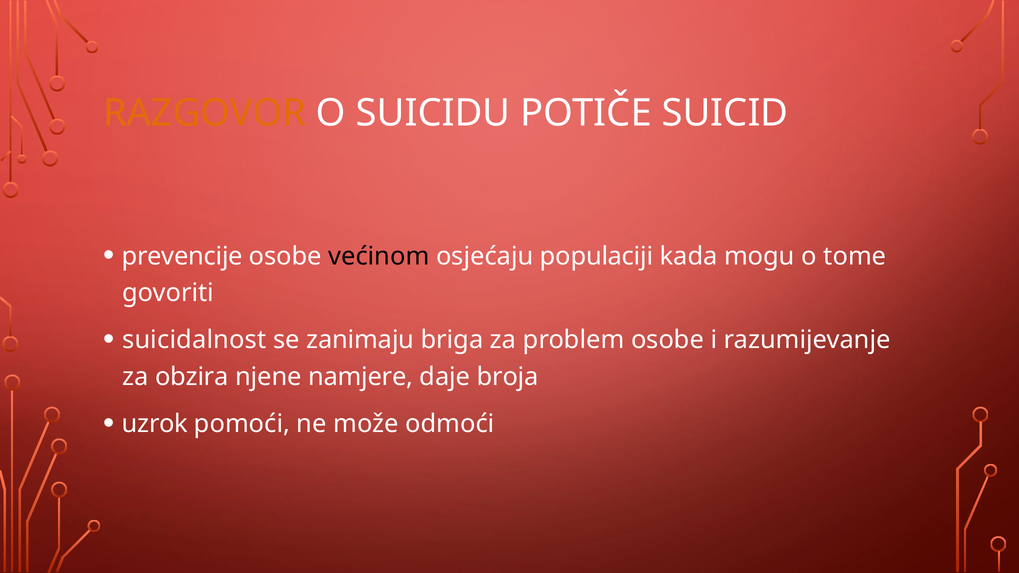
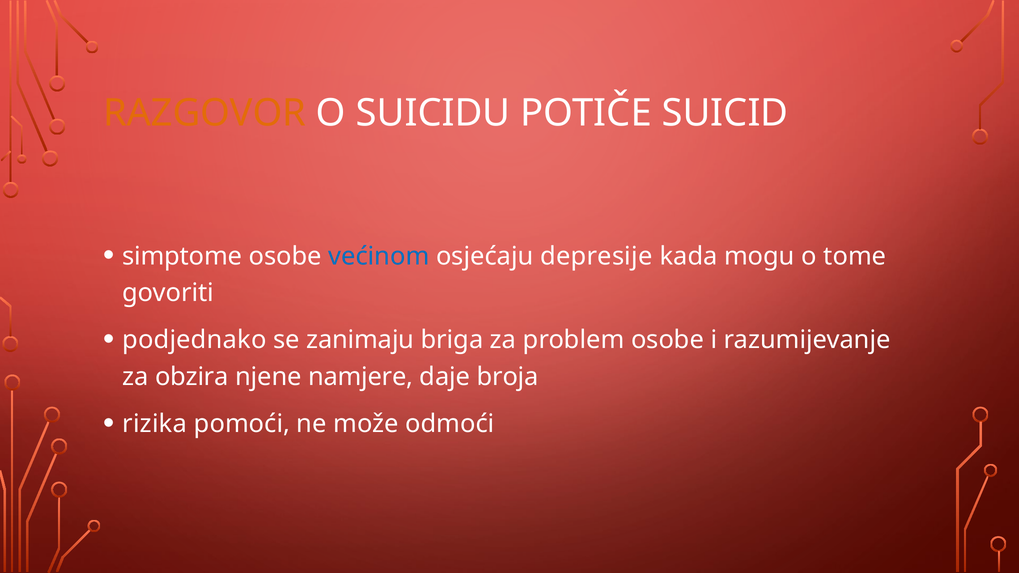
prevencije: prevencije -> simptome (182, 256)
većinom colour: black -> blue (379, 256)
populaciji: populaciji -> depresije (596, 256)
suicidalnost: suicidalnost -> podjednako (194, 340)
uzrok: uzrok -> rizika (155, 424)
